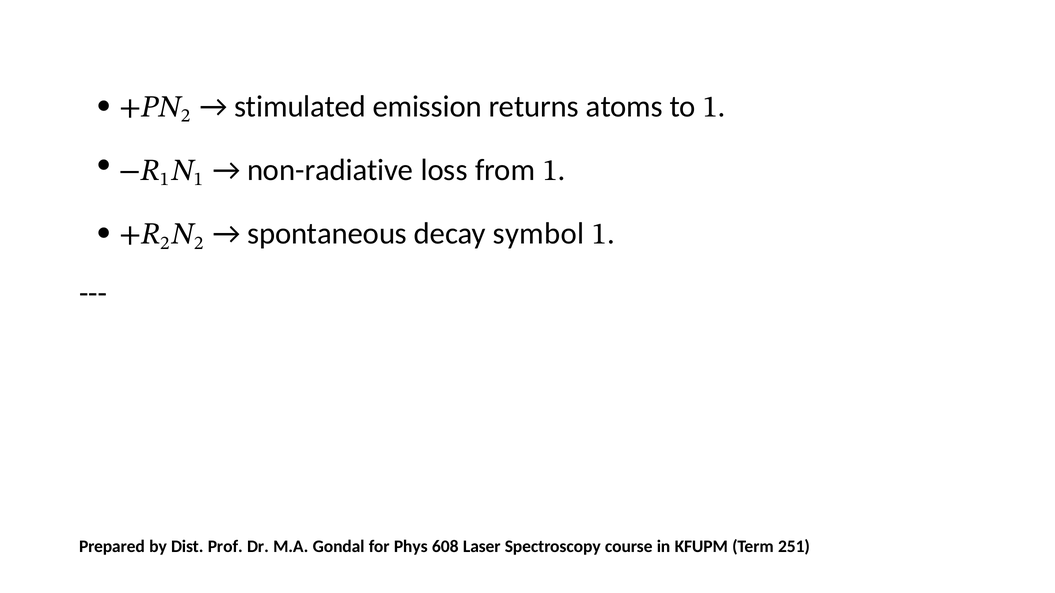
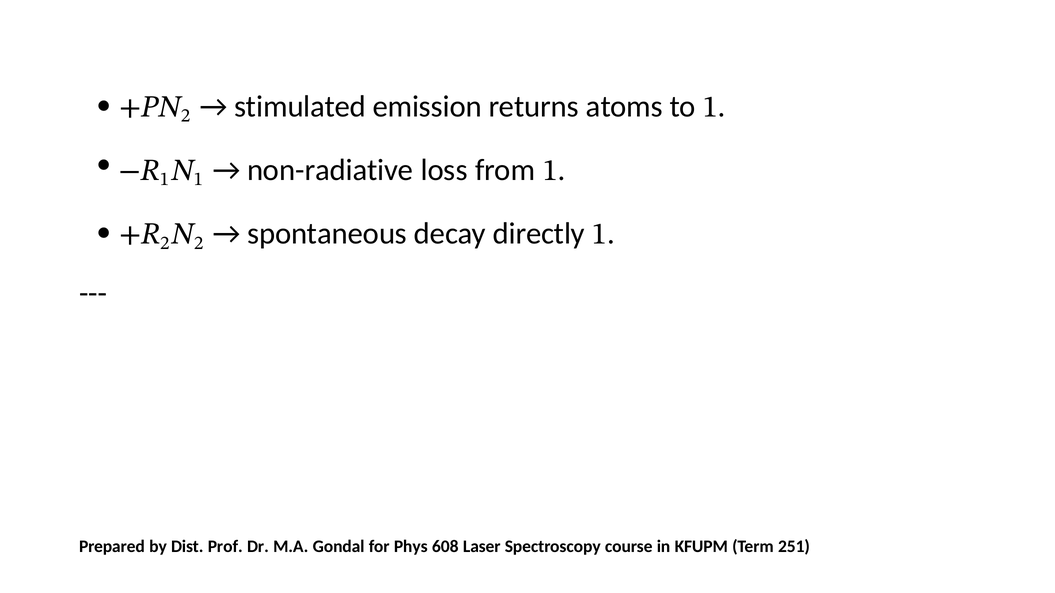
symbol: symbol -> directly (539, 234)
